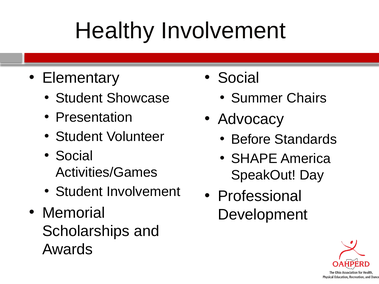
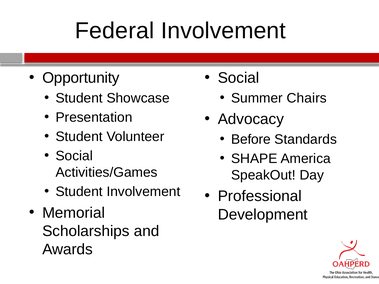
Healthy: Healthy -> Federal (115, 31)
Elementary: Elementary -> Opportunity (81, 78)
